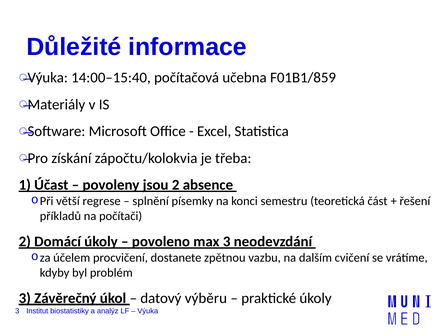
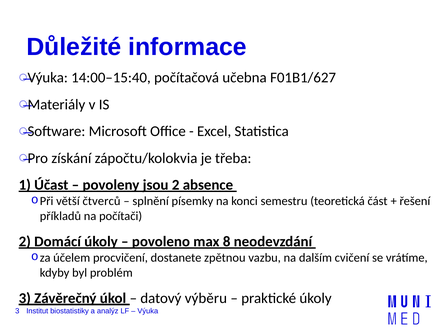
F01B1/859: F01B1/859 -> F01B1/627 (303, 78)
regrese: regrese -> čtverců (102, 201)
max 3: 3 -> 8 (227, 242)
